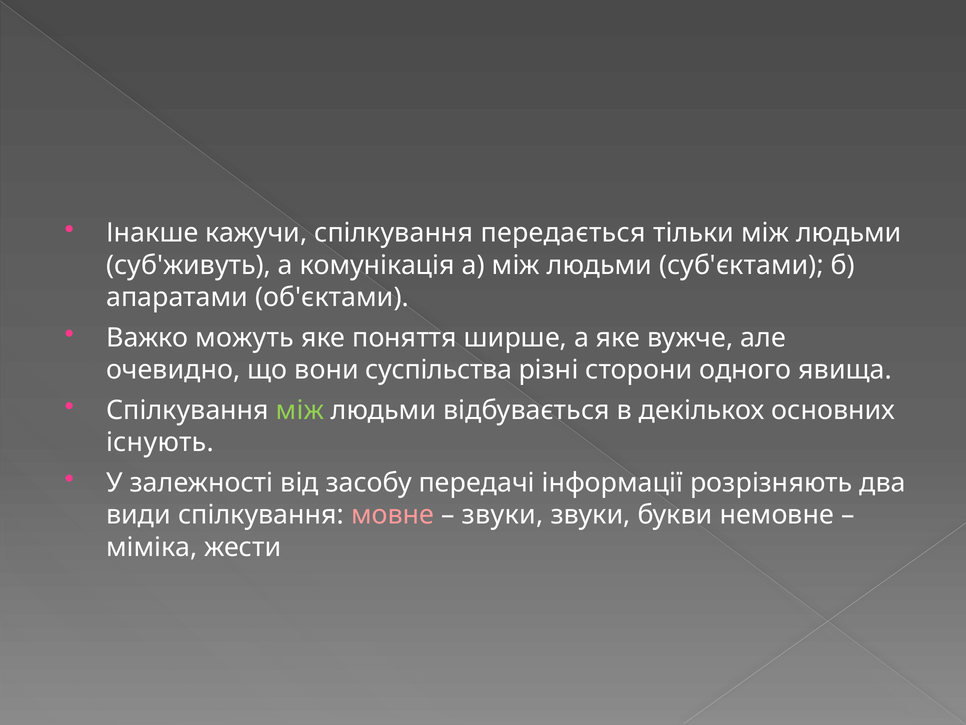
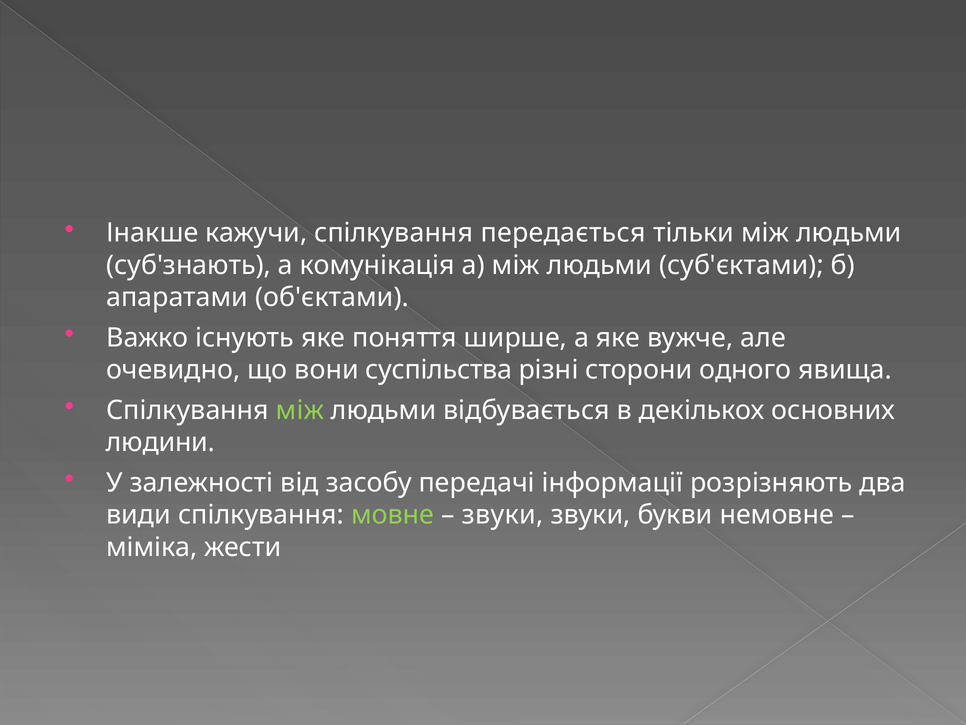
суб'живуть: суб'живуть -> суб'знають (189, 265)
можуть: можуть -> існують (245, 338)
існують: існують -> людини (160, 442)
мовне colour: pink -> light green (393, 515)
